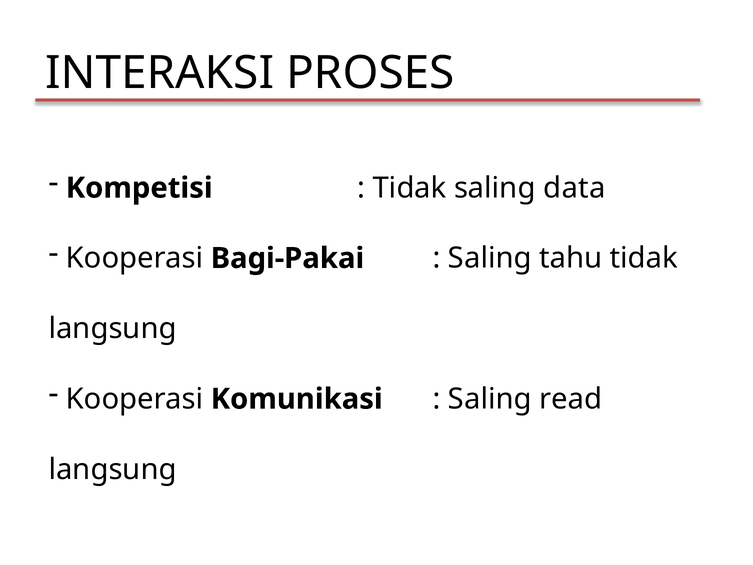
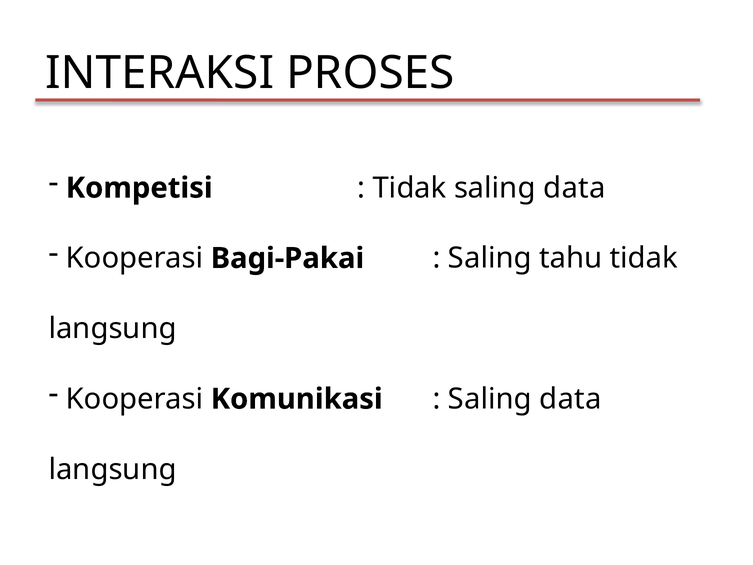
read: read -> data (571, 399)
